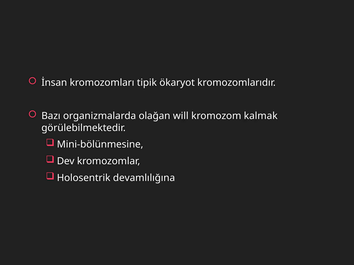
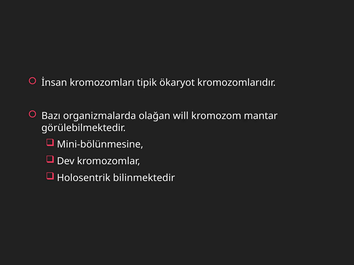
kalmak: kalmak -> mantar (261, 116)
devamlılığına: devamlılığına -> bilinmektedir (144, 178)
